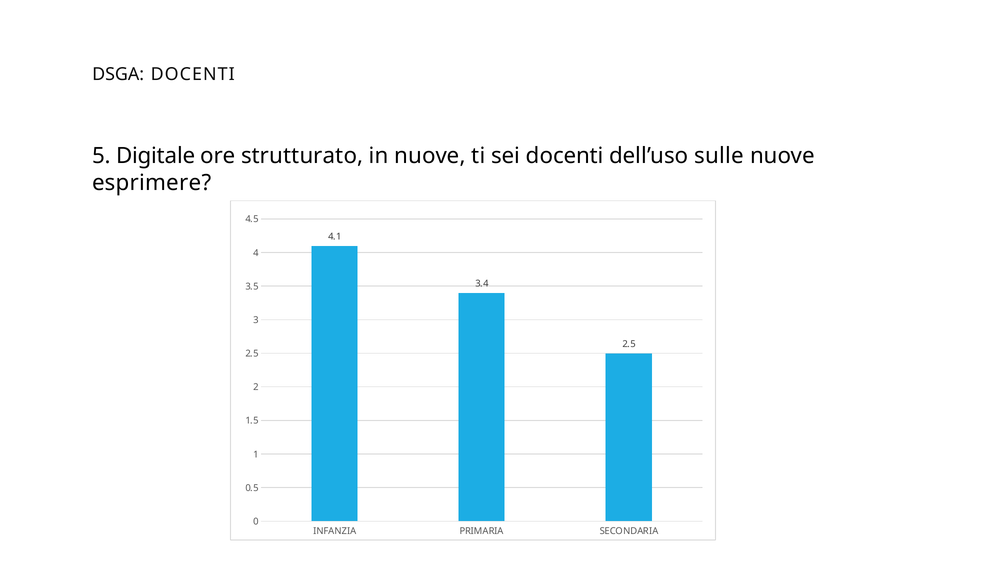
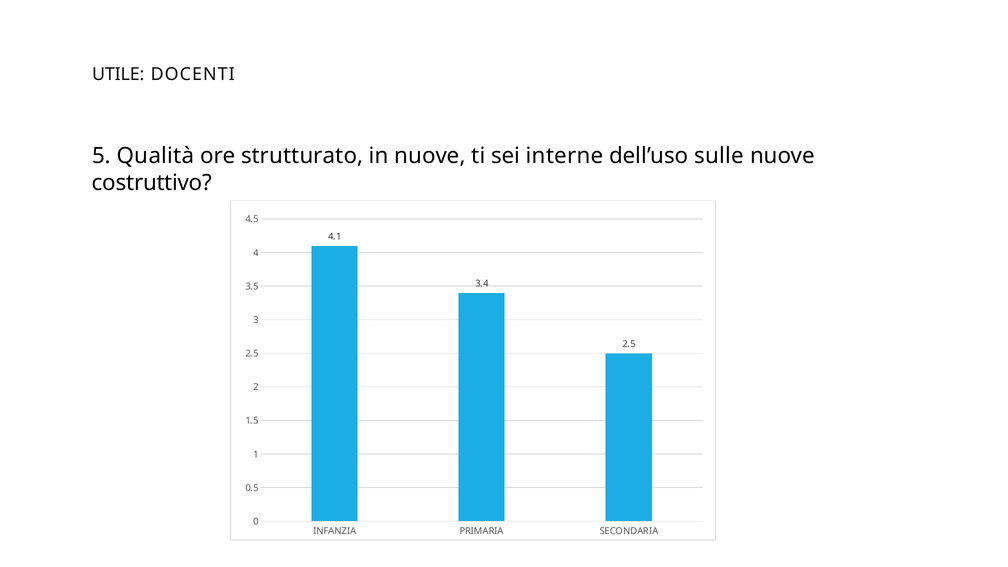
DSGA: DSGA -> UTILE (118, 75)
Digitale: Digitale -> Qualità (155, 156)
sei docenti: docenti -> interne (565, 156)
esprimere: esprimere -> costruttivo (152, 183)
